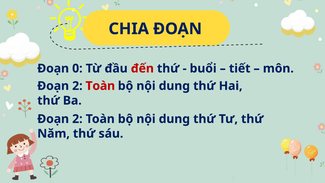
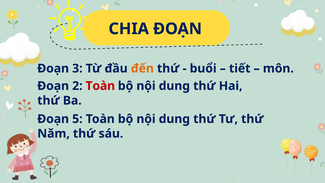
0: 0 -> 3 (77, 68)
đến colour: red -> orange (142, 68)
2: 2 -> 5 (77, 119)
